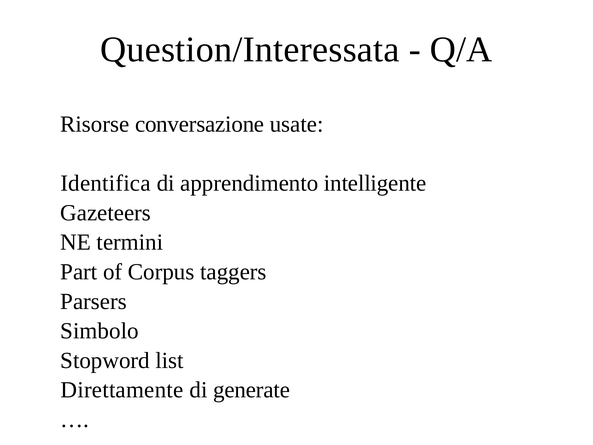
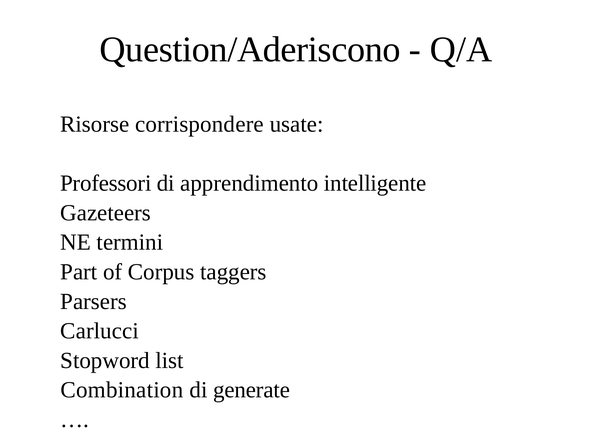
Question/Interessata: Question/Interessata -> Question/Aderiscono (250, 49)
conversazione: conversazione -> corrispondere (199, 124)
Identifica: Identifica -> Professori (106, 183)
Simbolo: Simbolo -> Carlucci (100, 331)
Direttamente: Direttamente -> Combination (122, 390)
